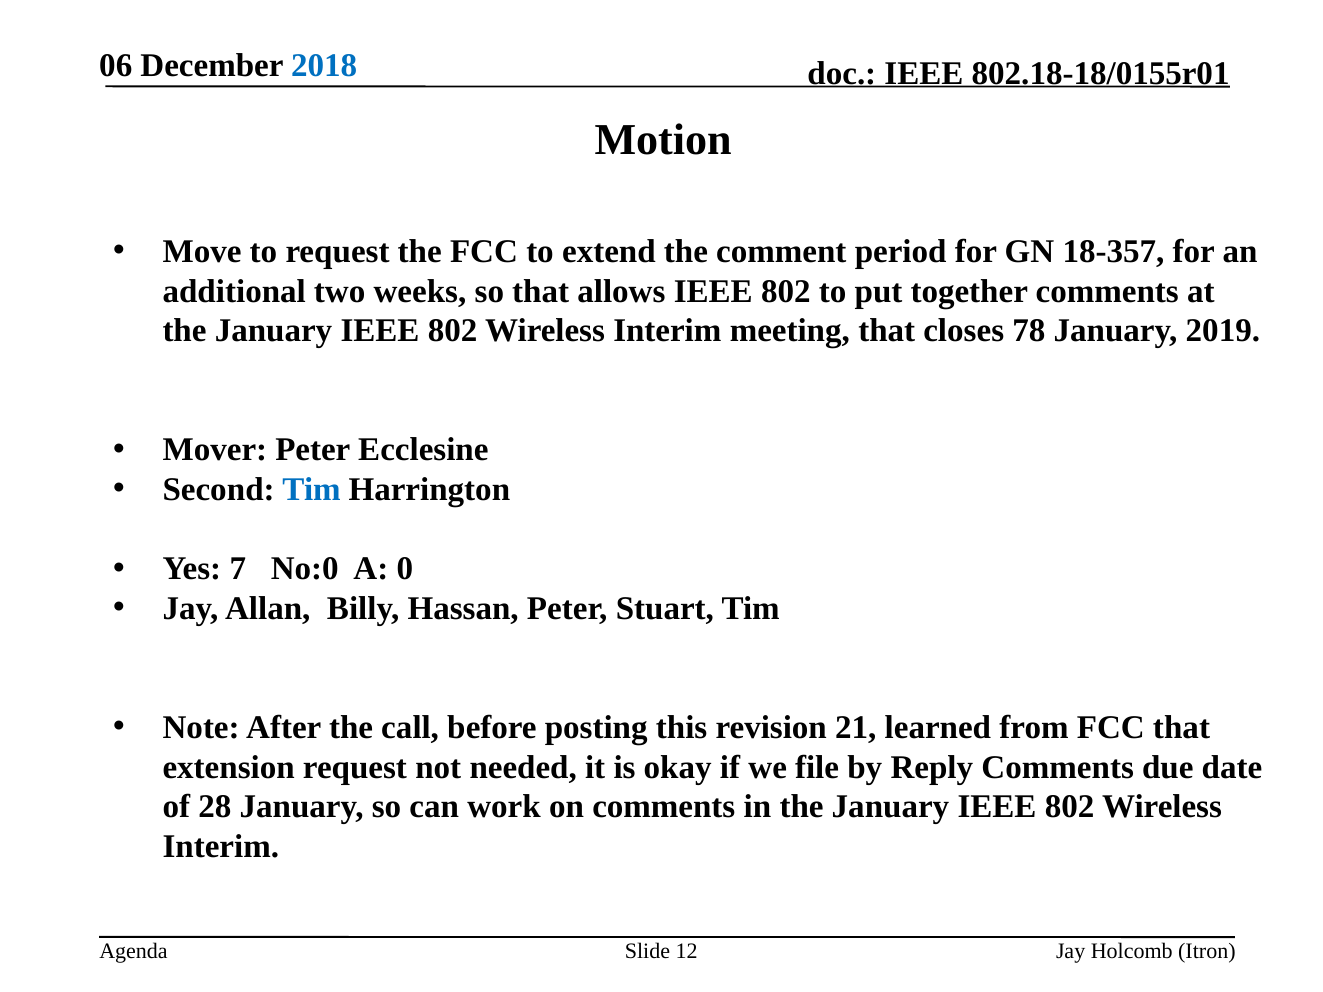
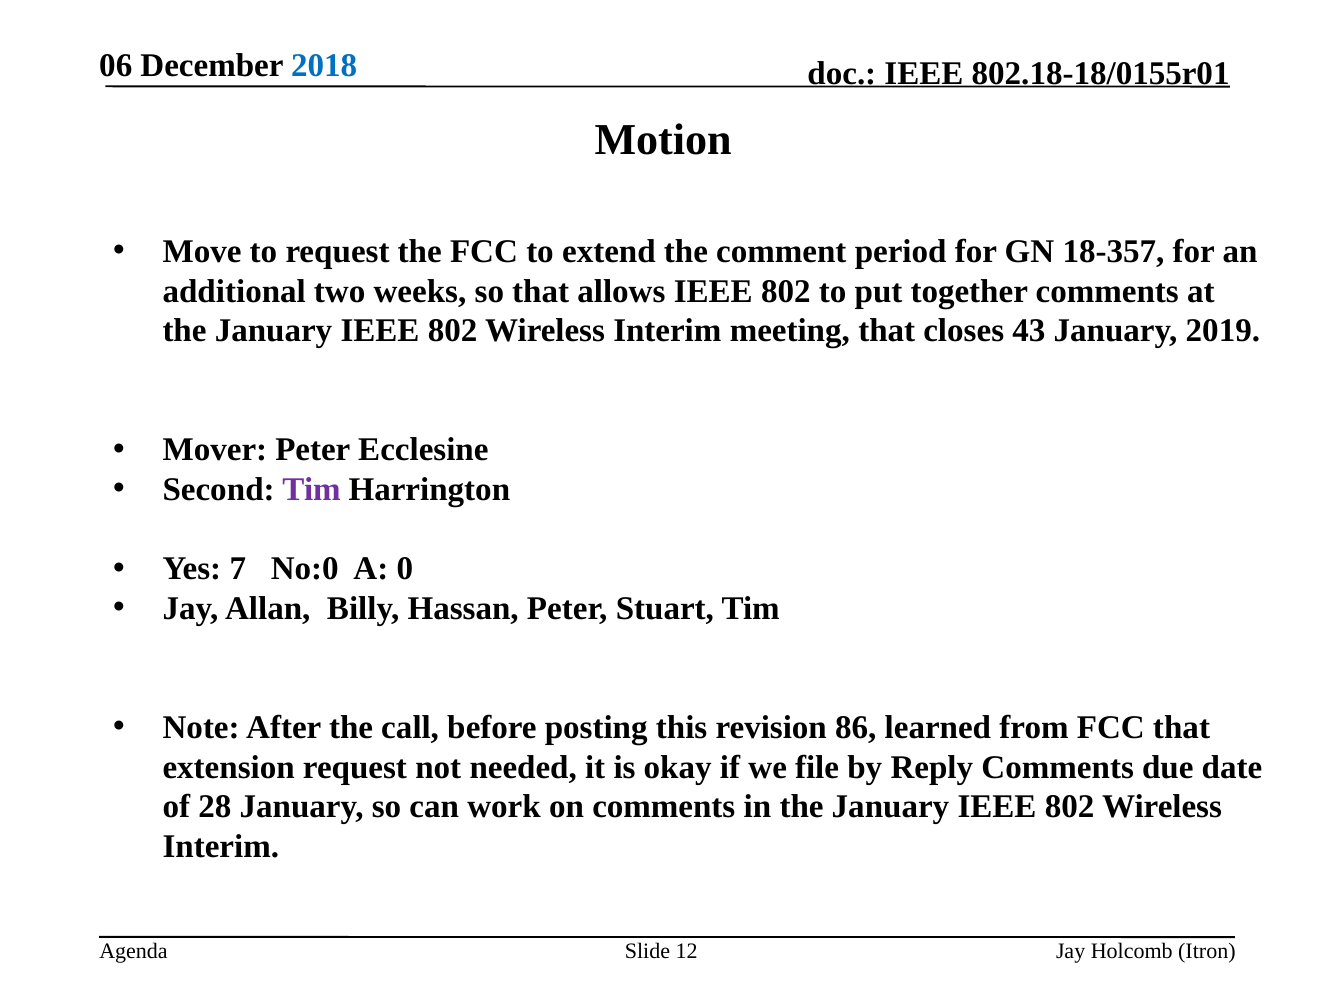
78: 78 -> 43 (1029, 331)
Tim colour: blue -> purple (311, 490)
21: 21 -> 86 (856, 728)
